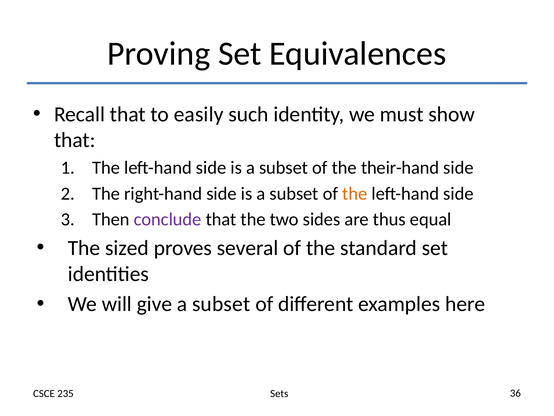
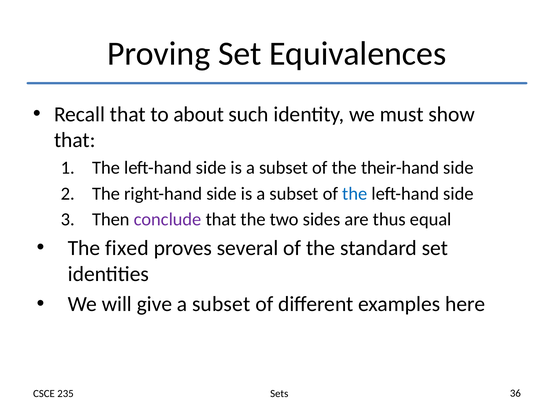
easily: easily -> about (199, 114)
the colour: orange -> blue (355, 193)
sized: sized -> fixed (127, 248)
